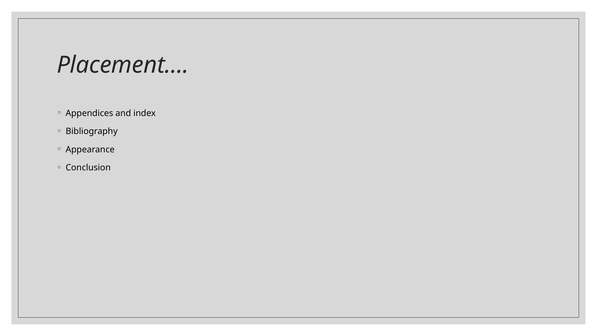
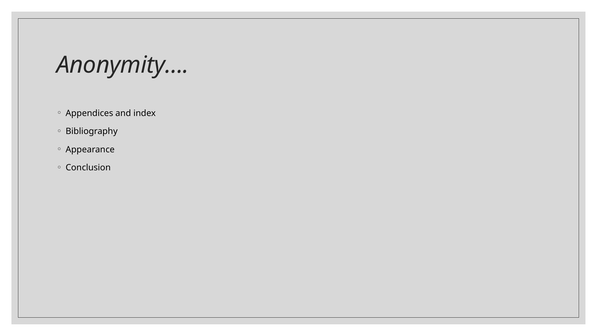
Placement…: Placement… -> Anonymity… (123, 65)
